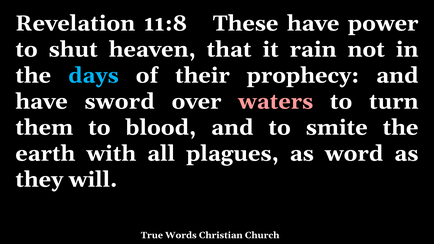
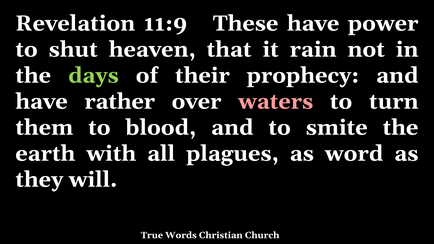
11:8: 11:8 -> 11:9 (165, 23)
days colour: light blue -> light green (93, 76)
sword: sword -> rather (120, 102)
